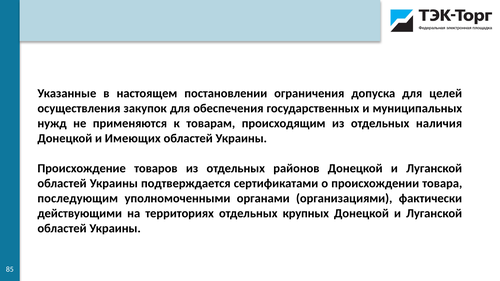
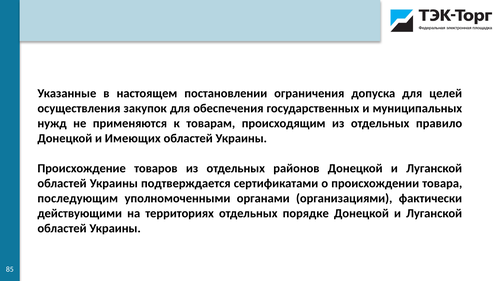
наличия: наличия -> правило (439, 124)
крупных: крупных -> порядке (306, 214)
